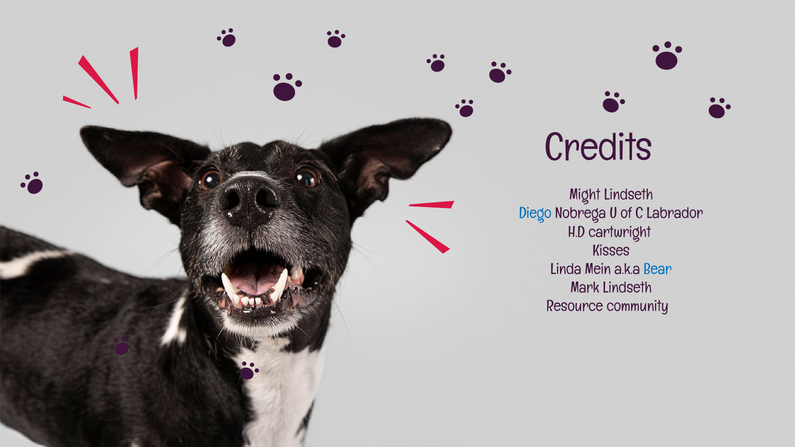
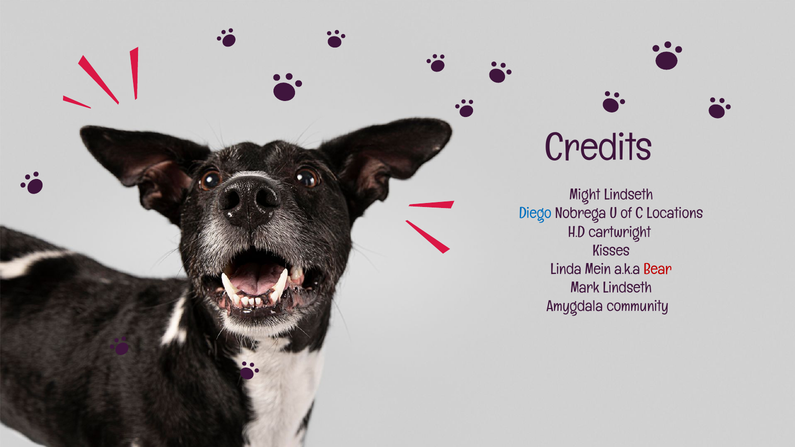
Labrador: Labrador -> Locations (675, 213)
Bear colour: blue -> red (658, 269)
Resource: Resource -> Amygdala (575, 306)
